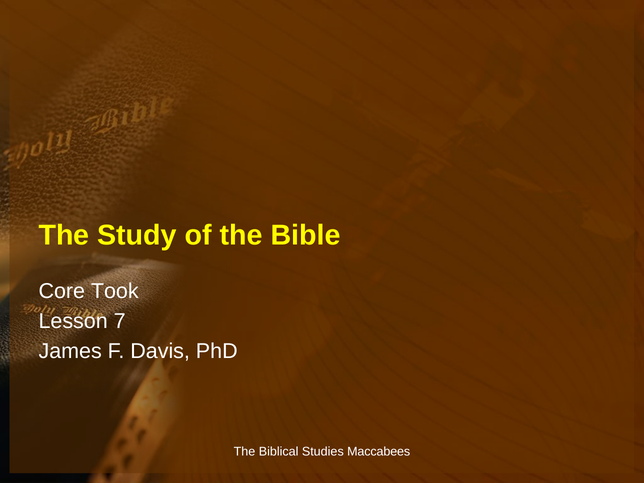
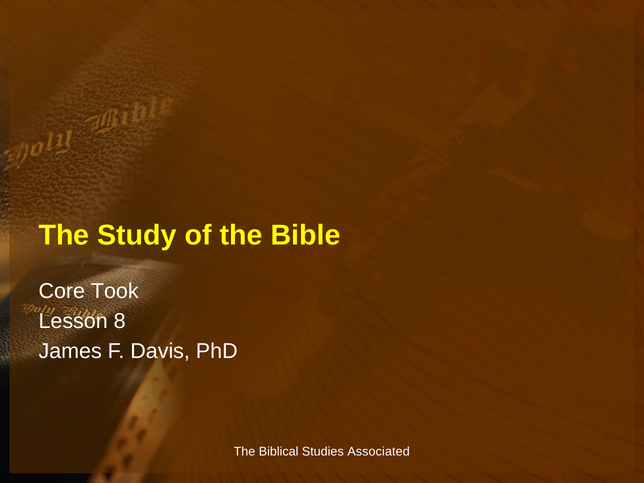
7: 7 -> 8 (120, 321)
Maccabees: Maccabees -> Associated (379, 451)
